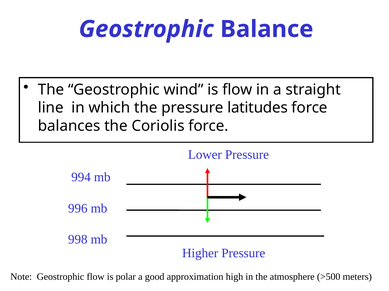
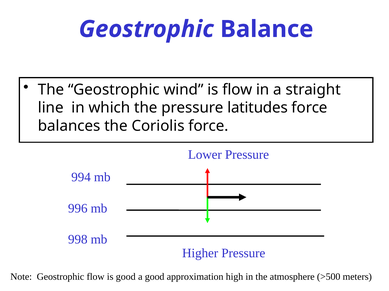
is polar: polar -> good (126, 277)
